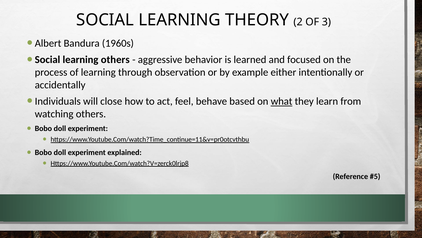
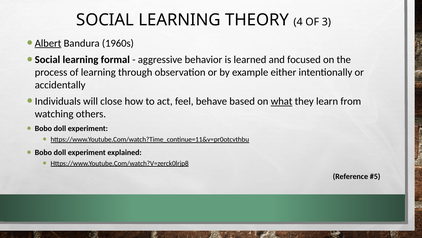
2: 2 -> 4 (298, 22)
Albert underline: none -> present (48, 43)
learning others: others -> formal (115, 60)
